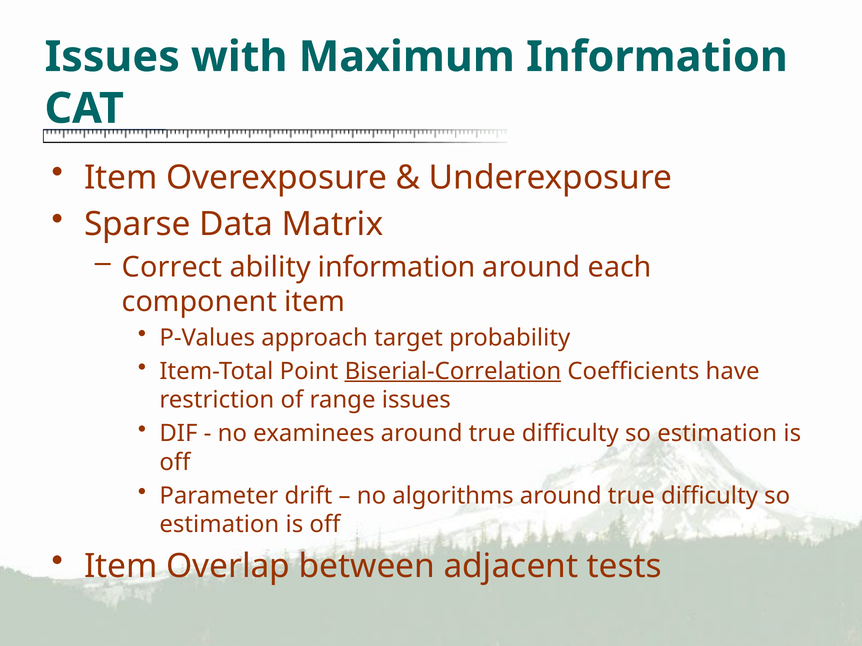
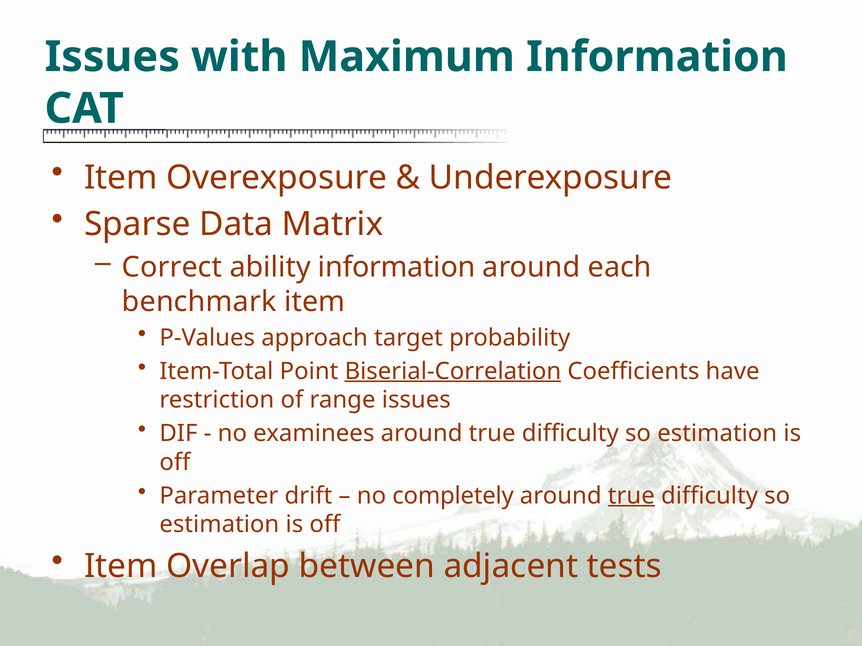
component: component -> benchmark (199, 302)
algorithms: algorithms -> completely (453, 496)
true underline: none -> present (631, 496)
